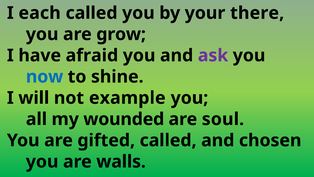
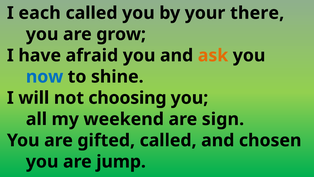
ask colour: purple -> orange (213, 55)
example: example -> choosing (127, 98)
wounded: wounded -> weekend (124, 119)
soul: soul -> sign (223, 119)
walls: walls -> jump (121, 161)
